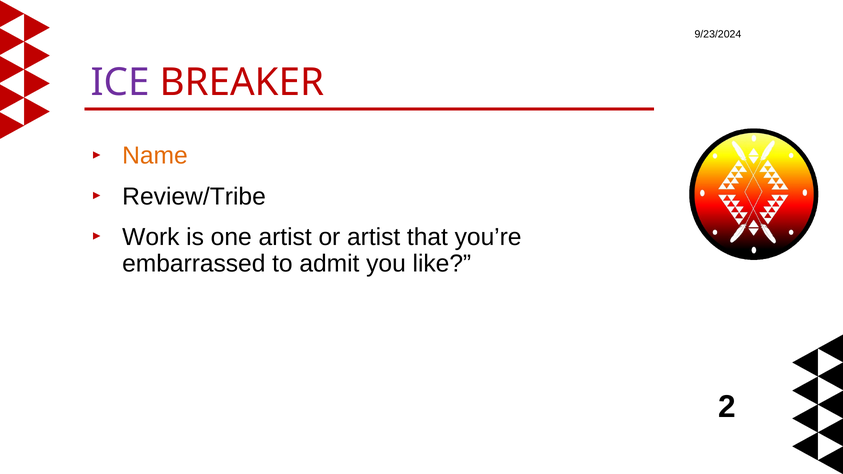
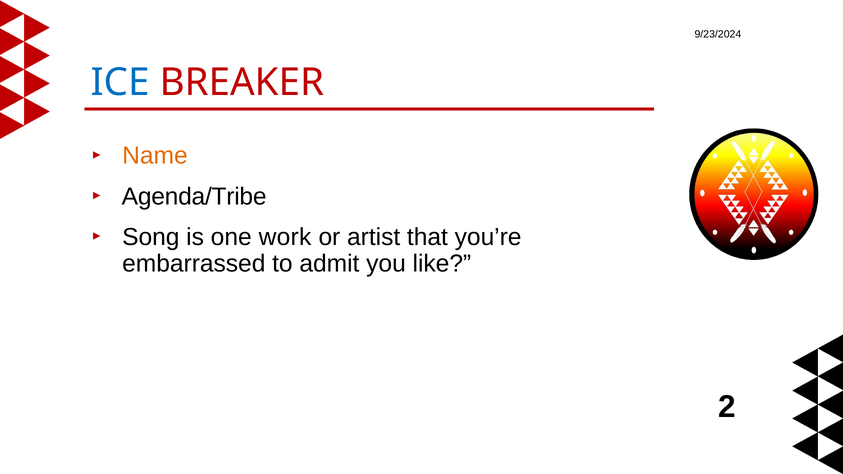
ICE colour: purple -> blue (120, 82)
Review/Tribe: Review/Tribe -> Agenda/Tribe (194, 197)
Work: Work -> Song (151, 237)
one artist: artist -> work (285, 237)
